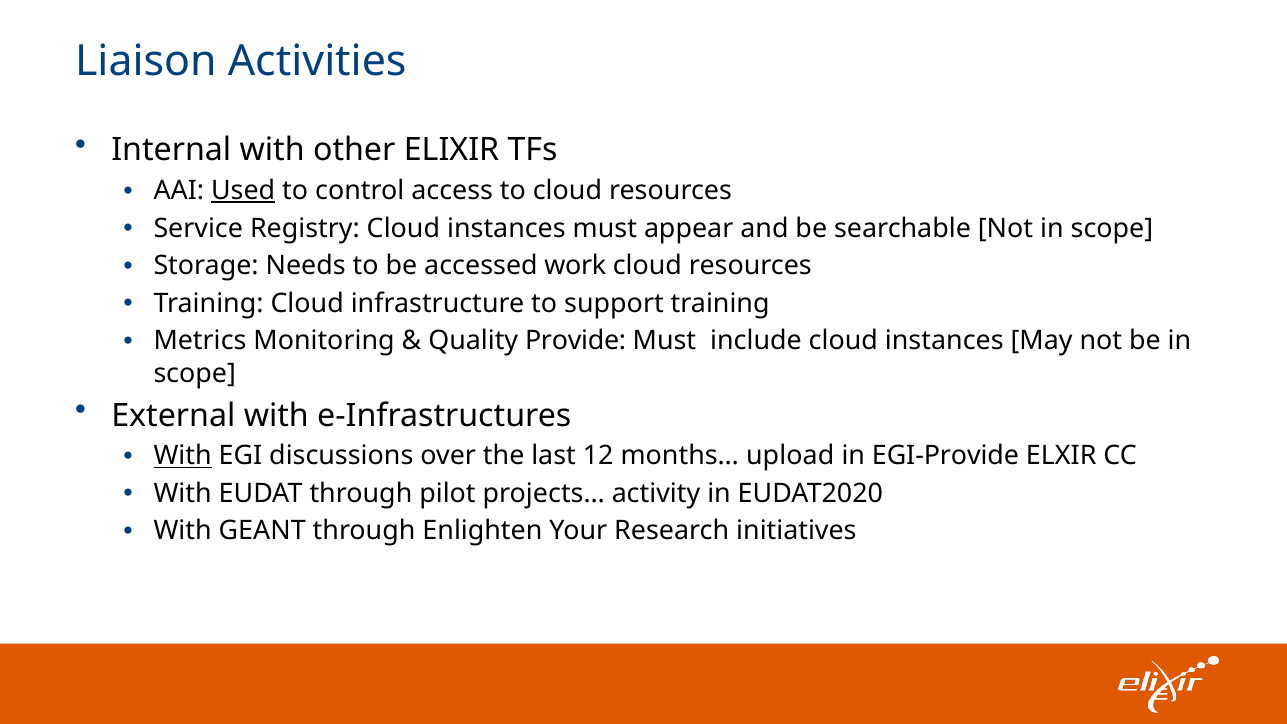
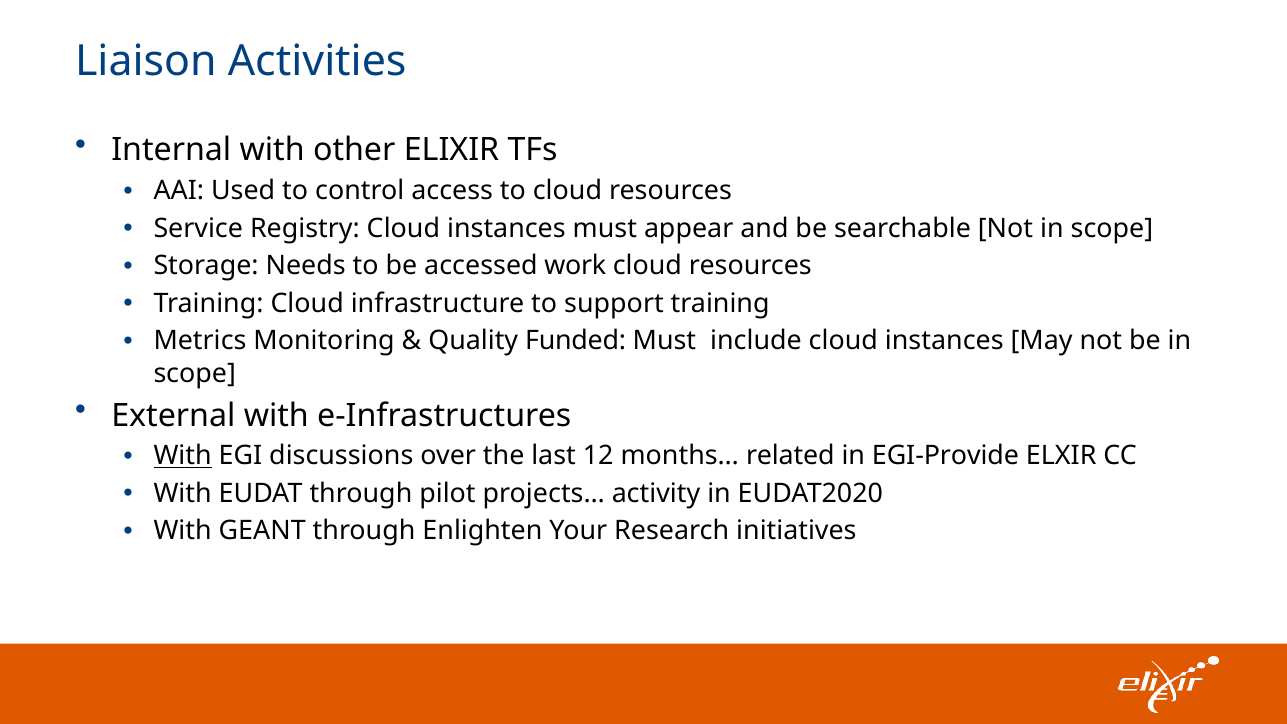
Used underline: present -> none (243, 191)
Provide: Provide -> Funded (576, 341)
upload: upload -> related (790, 456)
